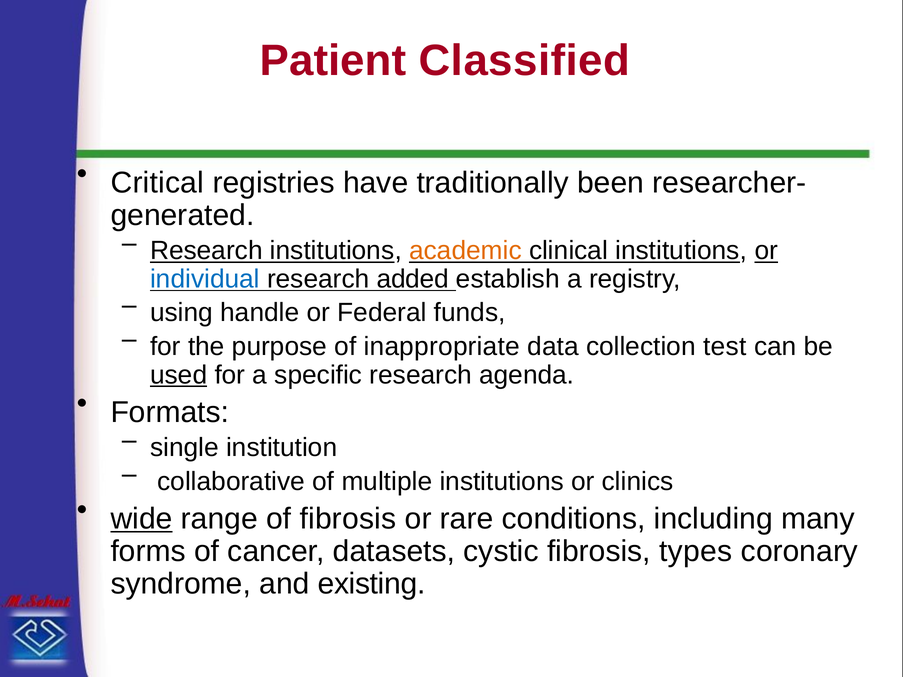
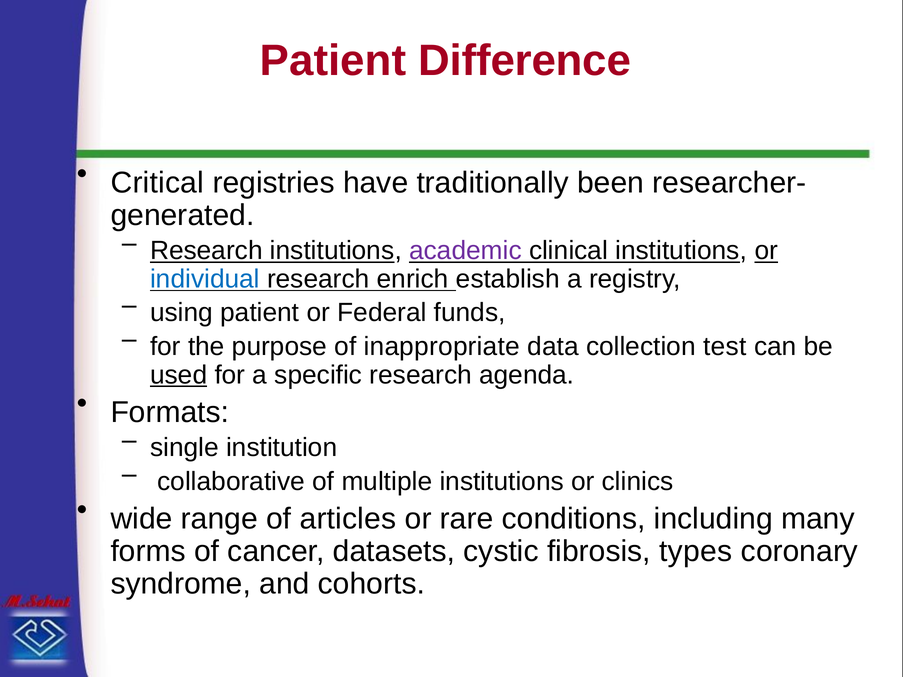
Classified: Classified -> Difference (525, 61)
academic colour: orange -> purple (465, 251)
added: added -> enrich (413, 279)
using handle: handle -> patient (260, 313)
wide underline: present -> none (142, 519)
of fibrosis: fibrosis -> articles (348, 519)
existing: existing -> cohorts (371, 584)
